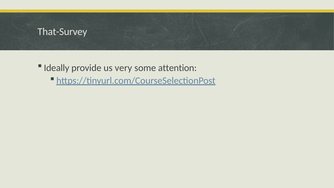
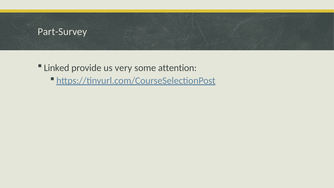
That-Survey: That-Survey -> Part-Survey (62, 32)
Ideally: Ideally -> Linked (57, 68)
